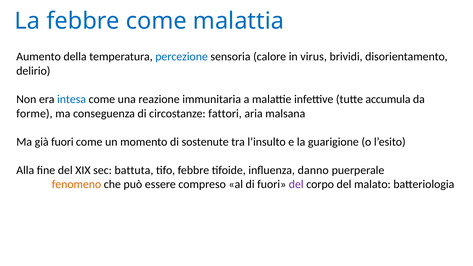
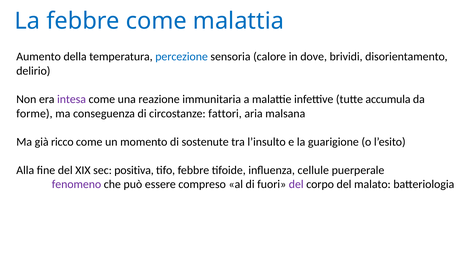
virus: virus -> dove (314, 57)
intesa colour: blue -> purple (72, 99)
già fuori: fuori -> ricco (62, 142)
battuta: battuta -> positiva (134, 170)
danno: danno -> cellule (313, 170)
fenomeno colour: orange -> purple (76, 184)
